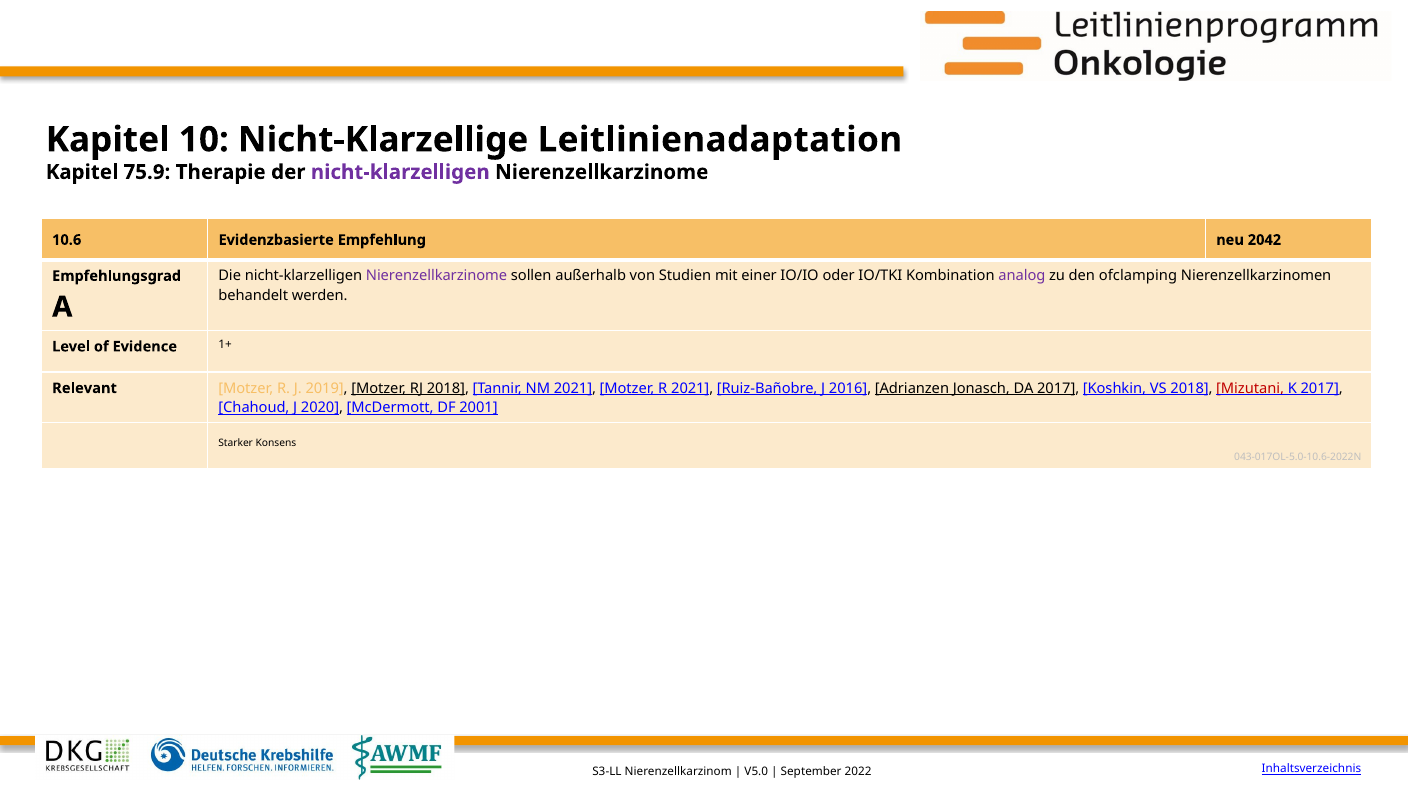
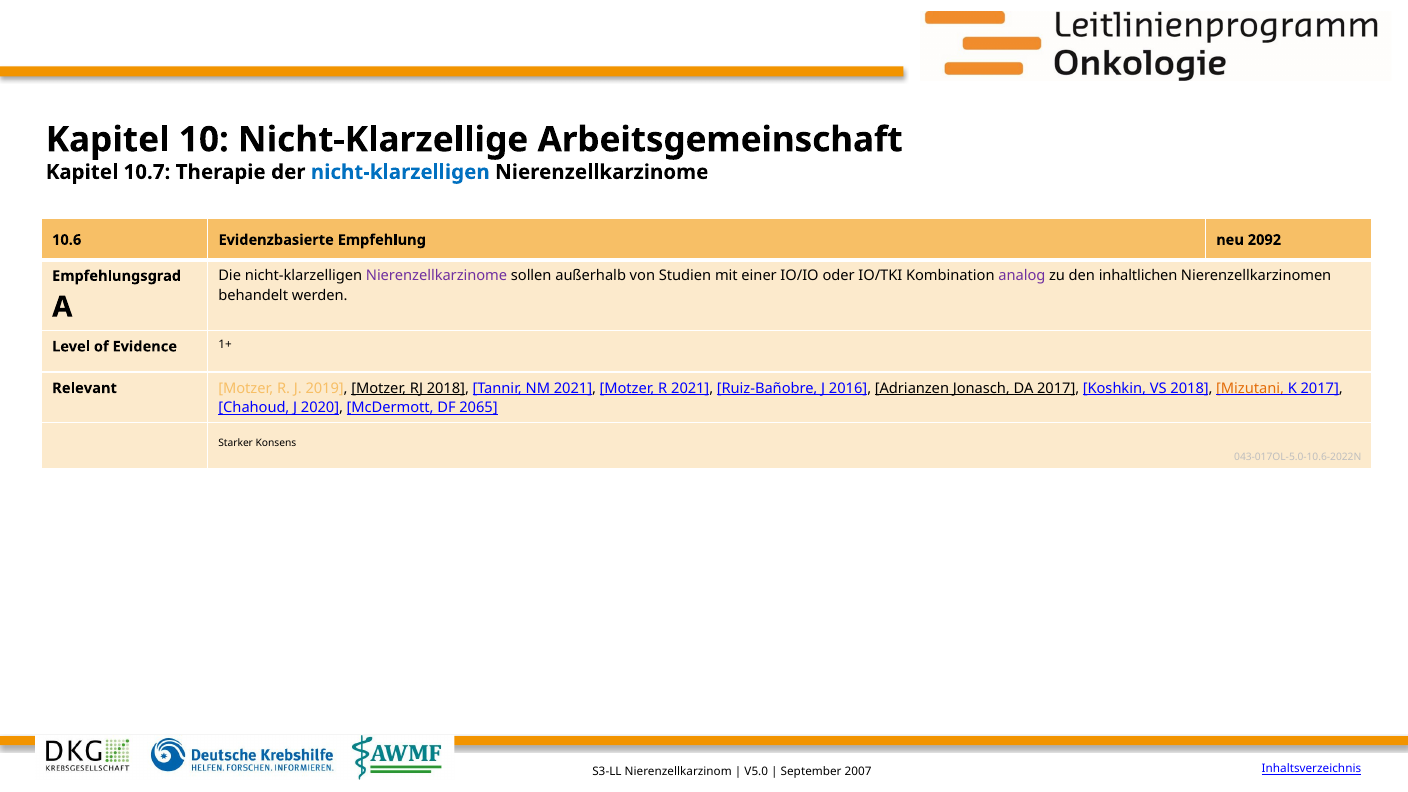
Leitlinienadaptation: Leitlinienadaptation -> Arbeitsgemeinschaft (720, 140)
75.9: 75.9 -> 10.7 (147, 172)
nicht-klarzelligen colour: purple -> blue (400, 172)
2042: 2042 -> 2092 (1264, 240)
ofclamping: ofclamping -> inhaltlichen (1138, 276)
Mizutani colour: red -> orange (1250, 388)
2001: 2001 -> 2065 (478, 408)
2022: 2022 -> 2007 (858, 772)
